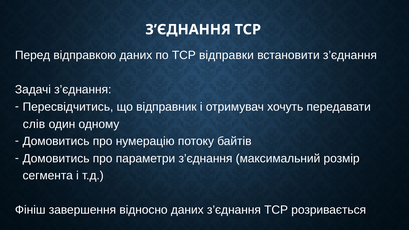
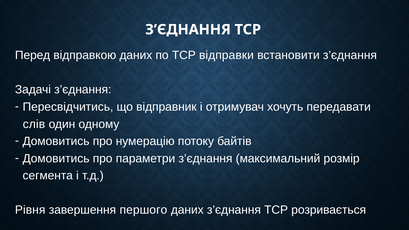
Фініш: Фініш -> Рівня (30, 210)
відносно: відносно -> першого (143, 210)
